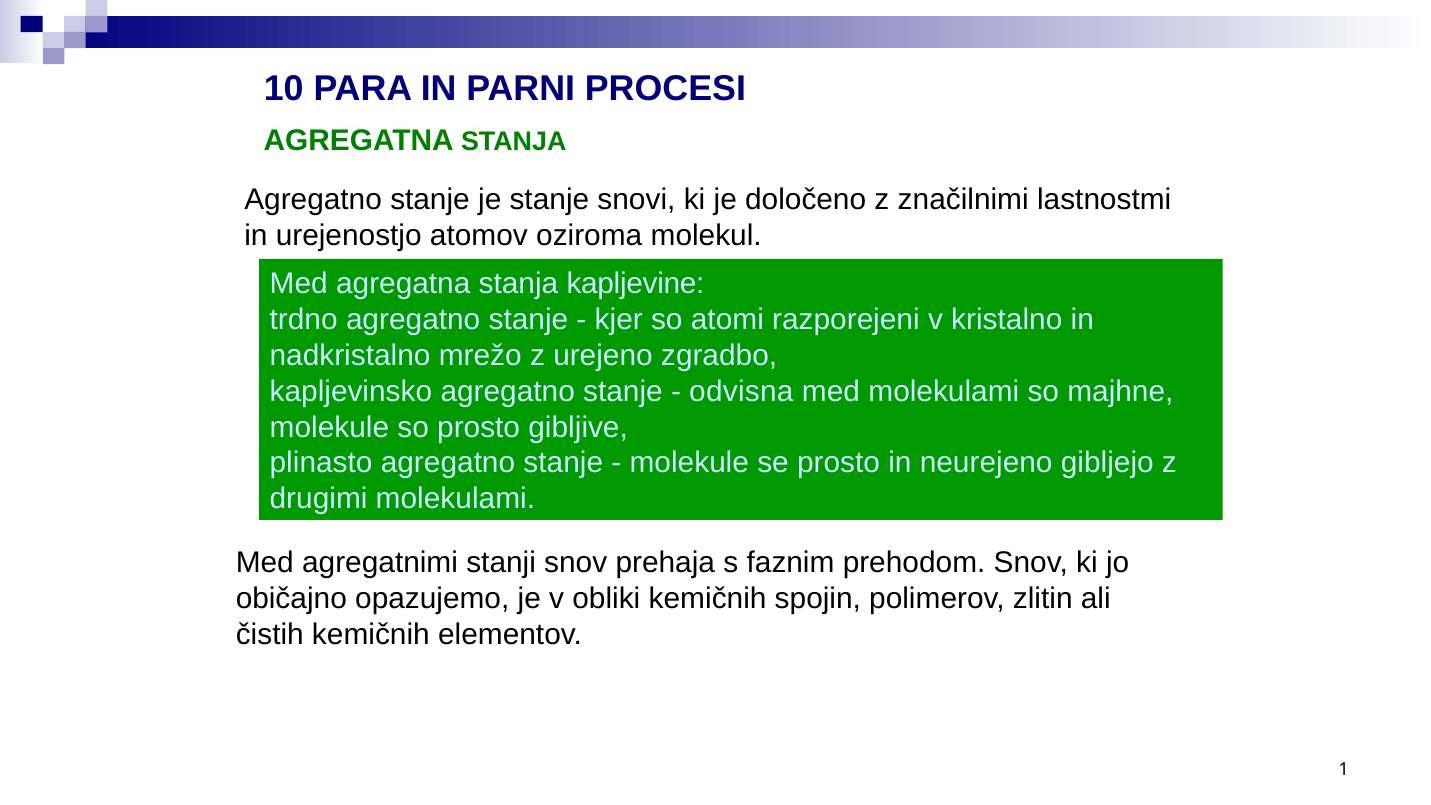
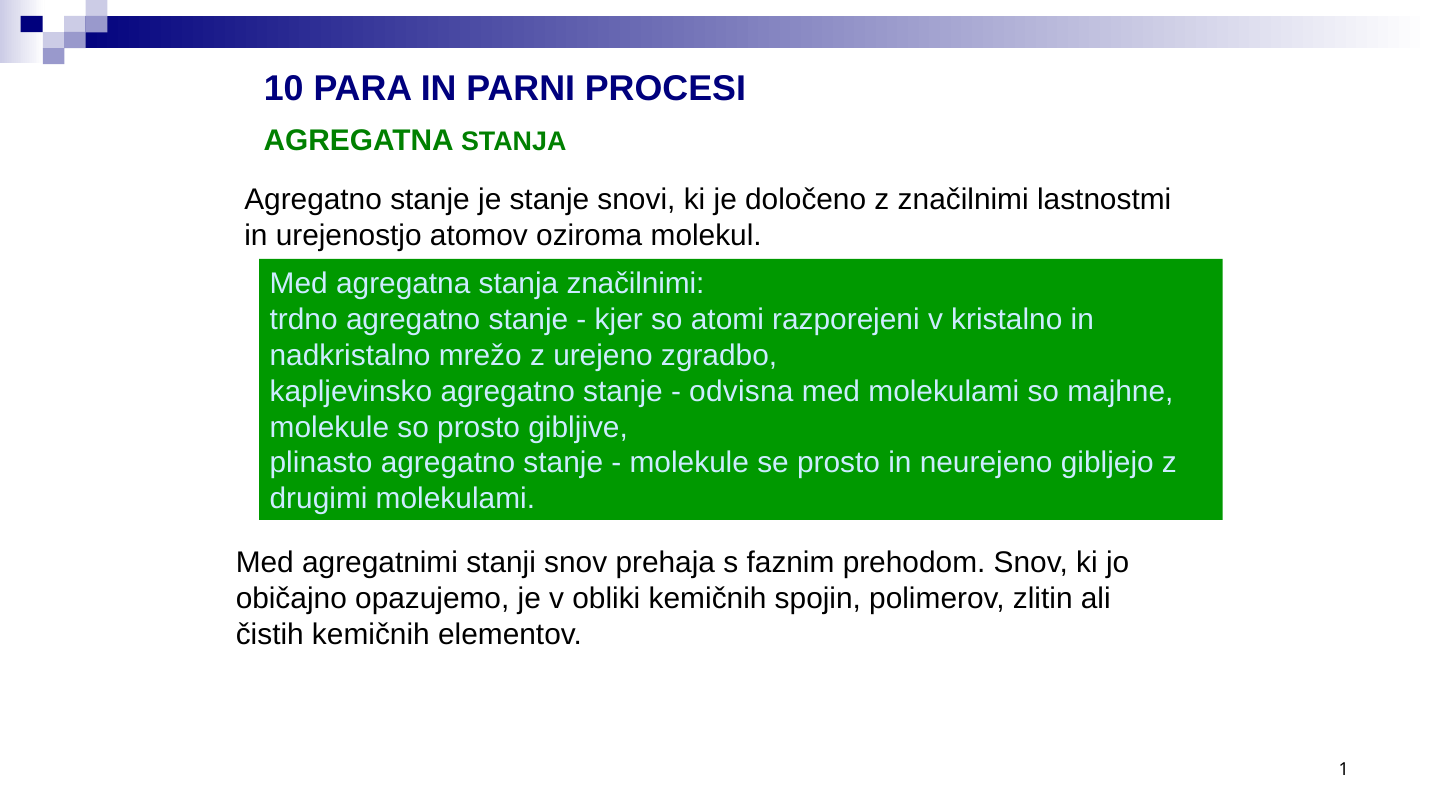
stanja kapljevine: kapljevine -> značilnimi (635, 284)
